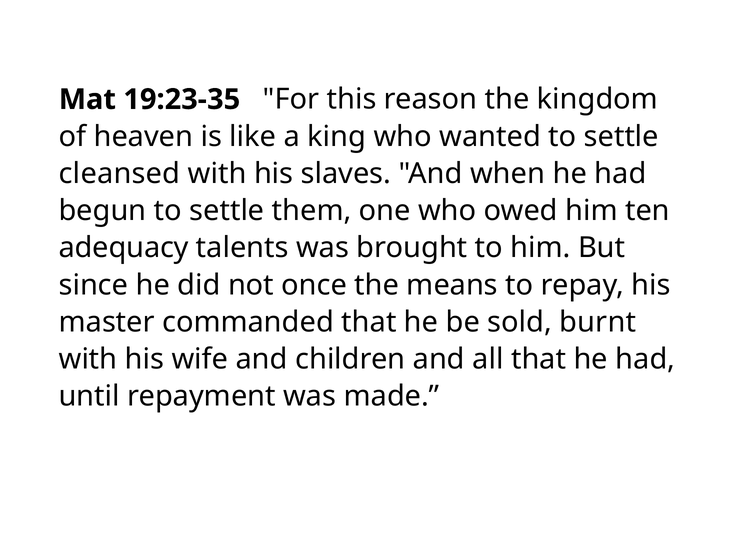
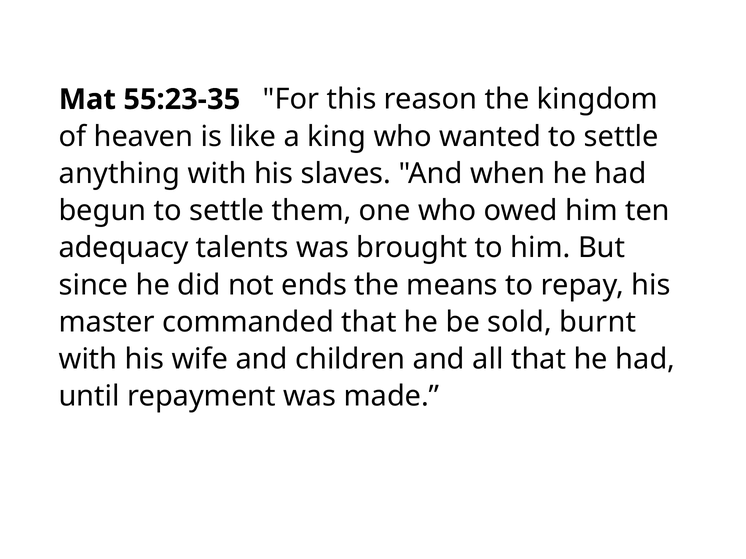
19:23-35: 19:23-35 -> 55:23-35 (182, 100)
cleansed: cleansed -> anything (120, 174)
once: once -> ends (314, 285)
